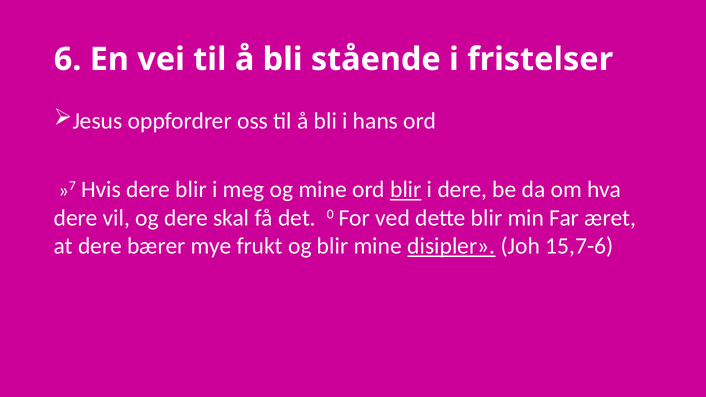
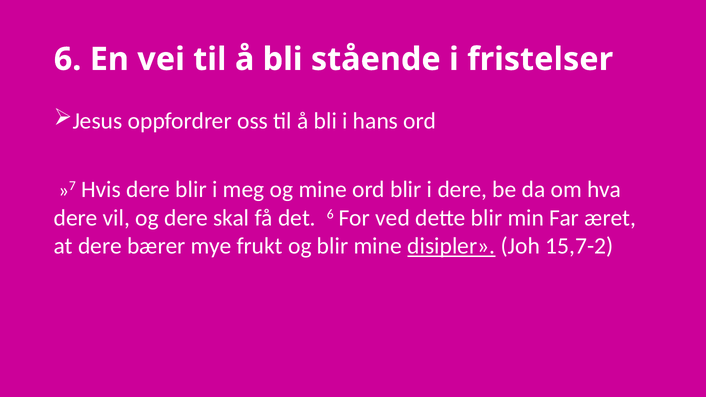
blir underline: present -> none (406, 190)
det 0: 0 -> 6 (330, 214)
15,7-6: 15,7-6 -> 15,7-2 (579, 246)
